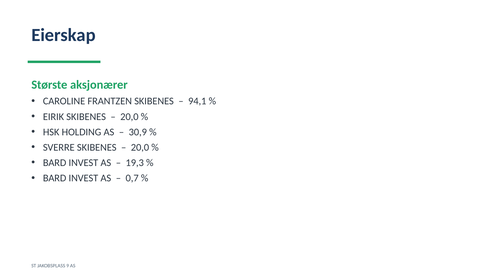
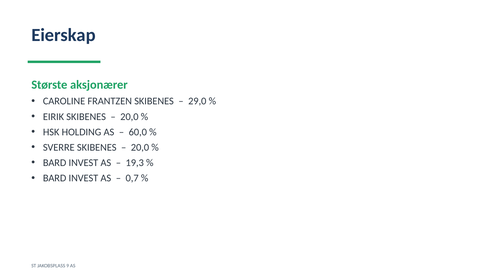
94,1: 94,1 -> 29,0 (197, 101)
30,9: 30,9 -> 60,0 (138, 132)
